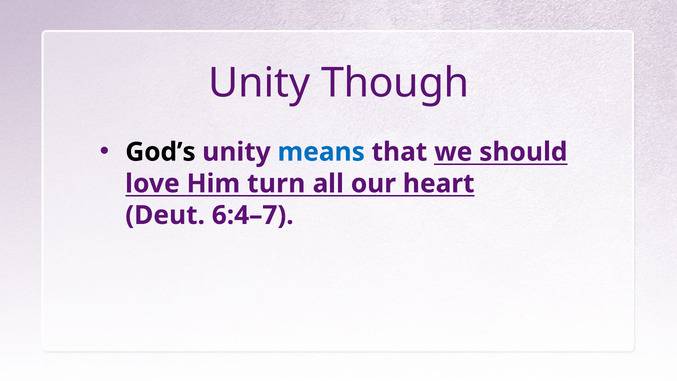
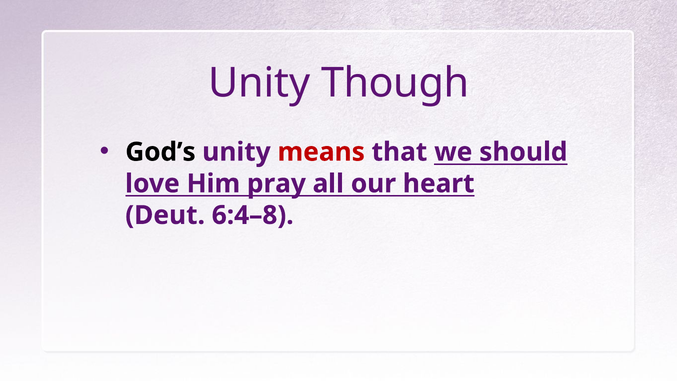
means colour: blue -> red (321, 152)
turn: turn -> pray (276, 184)
6:4–7: 6:4–7 -> 6:4–8 (253, 215)
